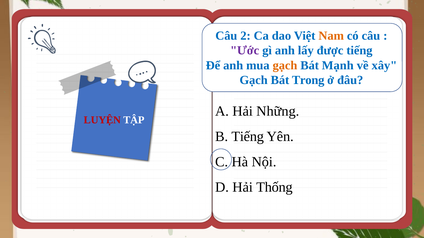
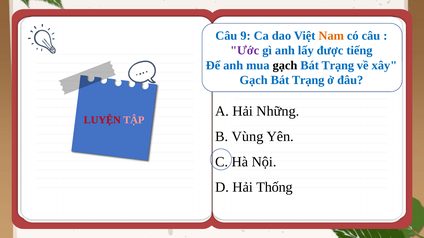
2: 2 -> 9 (246, 36)
gạch colour: orange -> black (285, 65)
Mạnh: Mạnh -> Trạng (338, 65)
Trong: Trong -> Trạng (308, 80)
TẬP colour: white -> pink (134, 120)
B Tiếng: Tiếng -> Vùng (248, 137)
